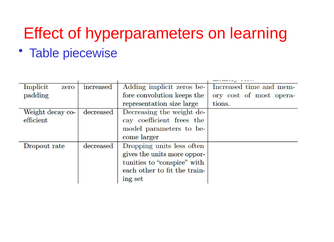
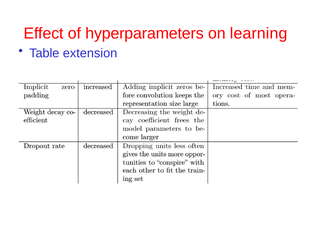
piecewise: piecewise -> extension (90, 53)
